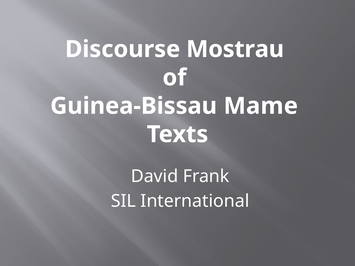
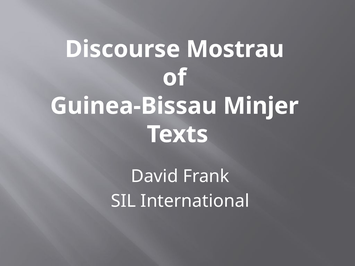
Mame: Mame -> Minjer (261, 106)
